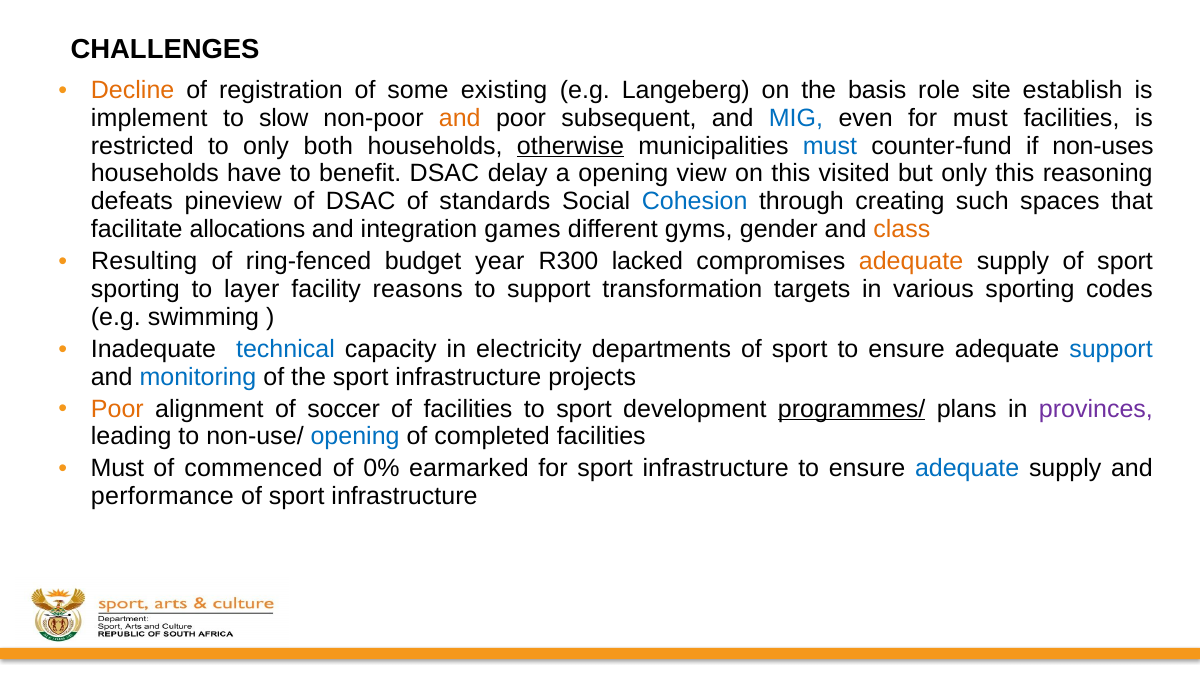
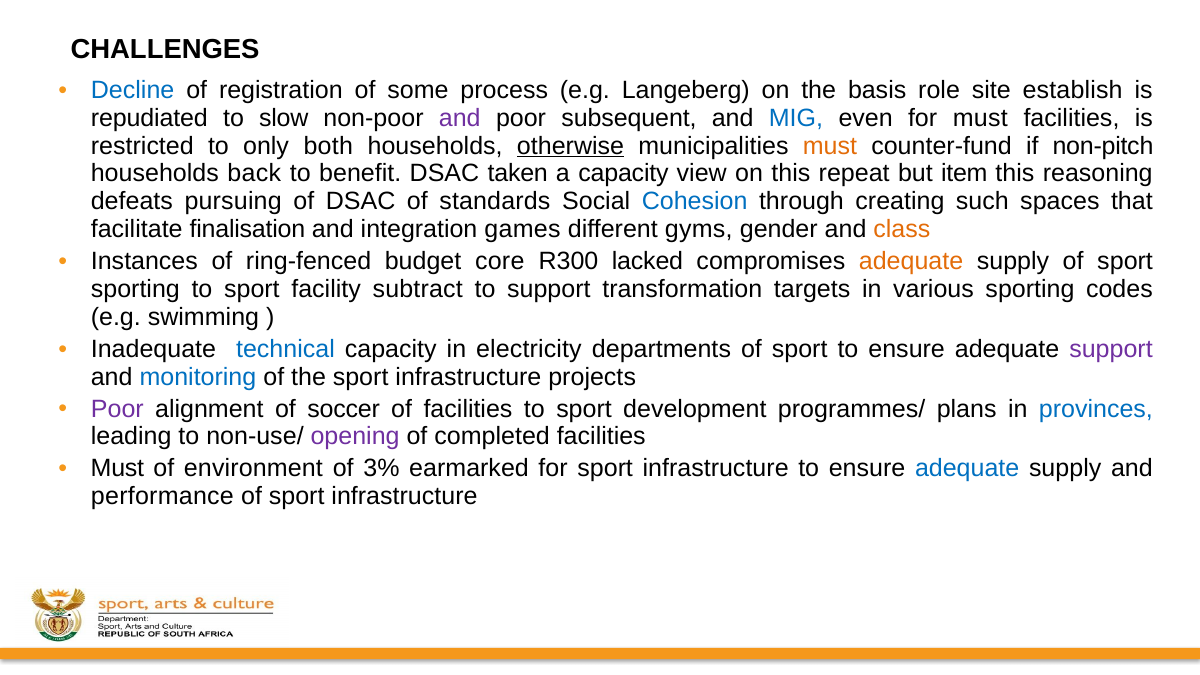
Decline colour: orange -> blue (133, 90)
existing: existing -> process (504, 90)
implement: implement -> repudiated (149, 118)
and colour: orange -> purple (460, 118)
must colour: blue -> orange (830, 146)
non-uses: non-uses -> non-pitch (1103, 146)
have: have -> back (254, 174)
delay: delay -> taken (518, 174)
a opening: opening -> capacity (623, 174)
visited: visited -> repeat (854, 174)
but only: only -> item (964, 174)
pineview: pineview -> pursuing (233, 202)
allocations: allocations -> finalisation (247, 229)
Resulting: Resulting -> Instances (144, 261)
year: year -> core (500, 261)
layer: layer -> sport (252, 289)
reasons: reasons -> subtract (418, 289)
support colour: blue -> purple (1111, 349)
Poor colour: orange -> purple (117, 409)
programmes/ underline: present -> none (852, 409)
provinces colour: purple -> blue (1096, 409)
opening colour: blue -> purple (355, 437)
commenced: commenced -> environment (253, 469)
0%: 0% -> 3% (381, 469)
